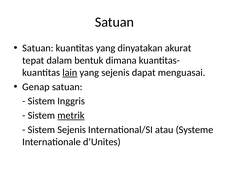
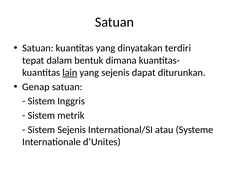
akurat: akurat -> terdiri (178, 48)
menguasai: menguasai -> diturunkan (182, 72)
metrik underline: present -> none (71, 115)
